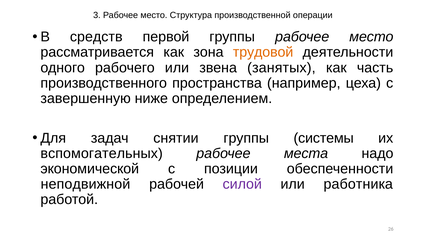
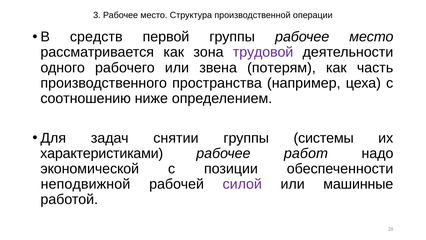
трудовой colour: orange -> purple (263, 52)
занятых: занятых -> потерям (281, 68)
завершенную: завершенную -> соотношению (86, 98)
вспомогательных: вспомогательных -> характеристиками (102, 153)
места: места -> работ (306, 153)
работника: работника -> машинные (358, 184)
